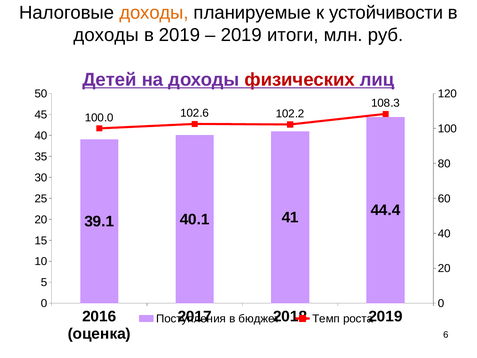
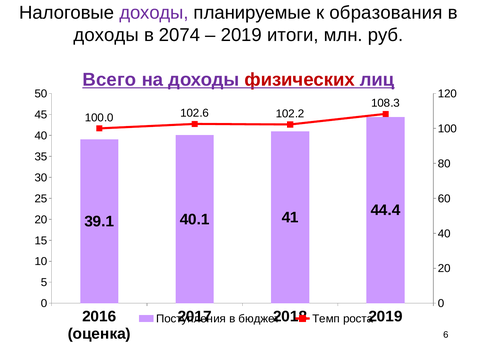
доходы colour: orange -> purple (154, 13)
устойчивости: устойчивости -> образования (386, 13)
в 2019: 2019 -> 2074 (180, 35)
Детей: Детей -> Всего (109, 80)
